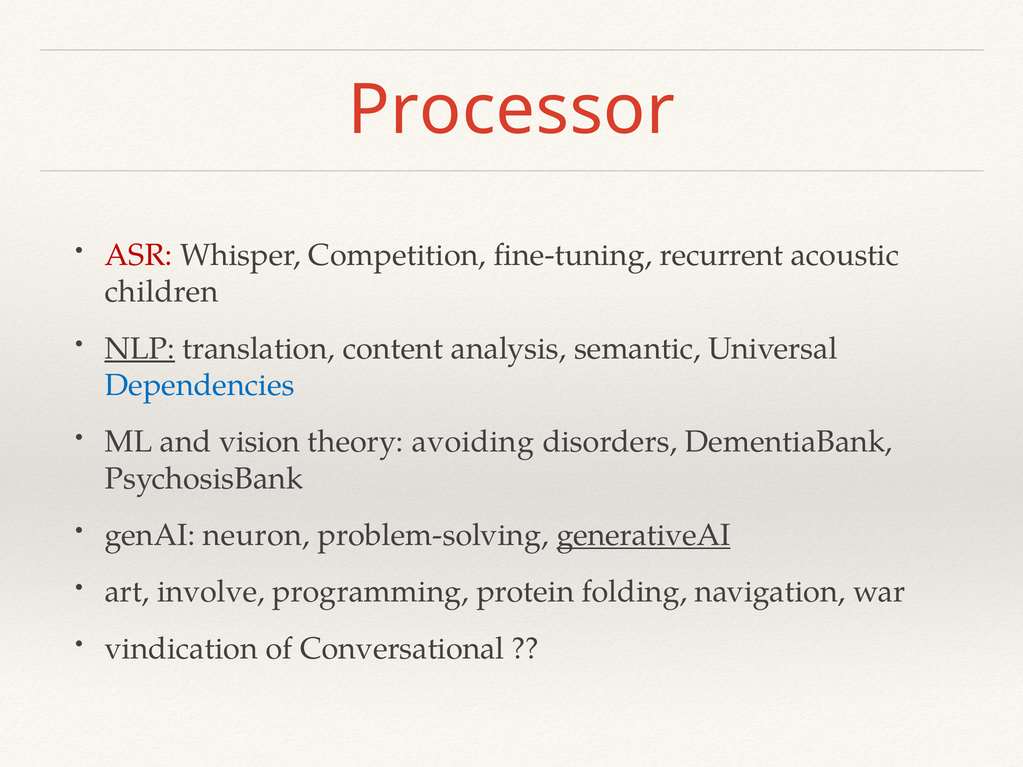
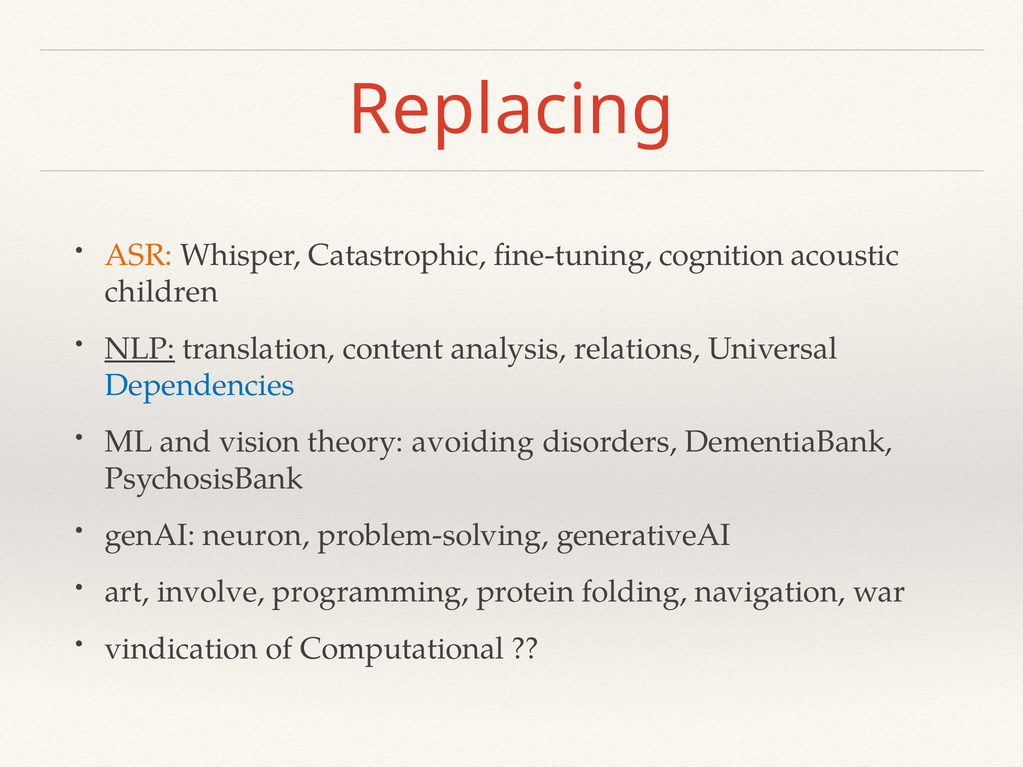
Processor: Processor -> Replacing (511, 110)
ASR colour: red -> orange (139, 255)
Competition: Competition -> Catastrophic (397, 255)
recurrent: recurrent -> cognition (721, 255)
semantic: semantic -> relations (637, 349)
generativeAI underline: present -> none (644, 535)
Conversational: Conversational -> Computational (402, 649)
